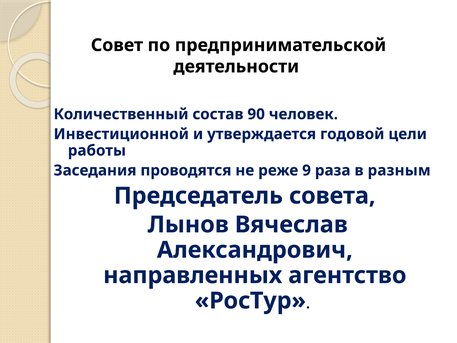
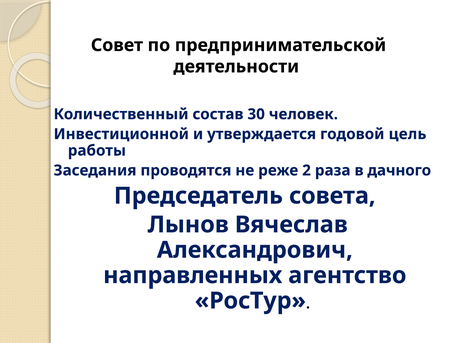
90: 90 -> 30 (256, 114)
цели: цели -> цель (408, 134)
9: 9 -> 2 (307, 170)
разным: разным -> дачного (399, 170)
